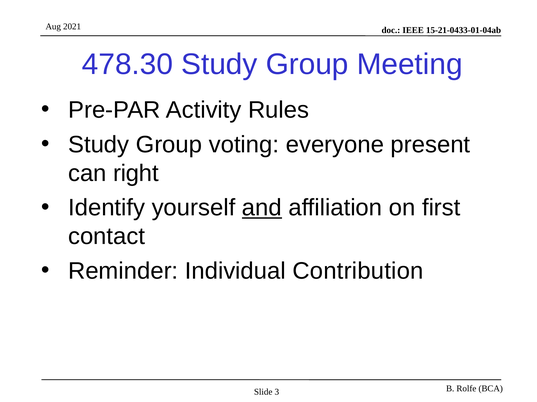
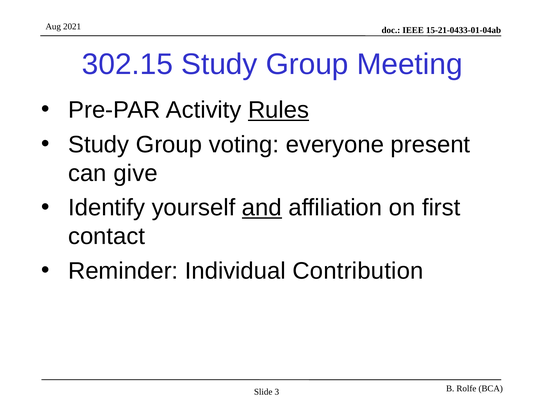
478.30: 478.30 -> 302.15 (127, 64)
Rules underline: none -> present (279, 110)
right: right -> give (136, 173)
